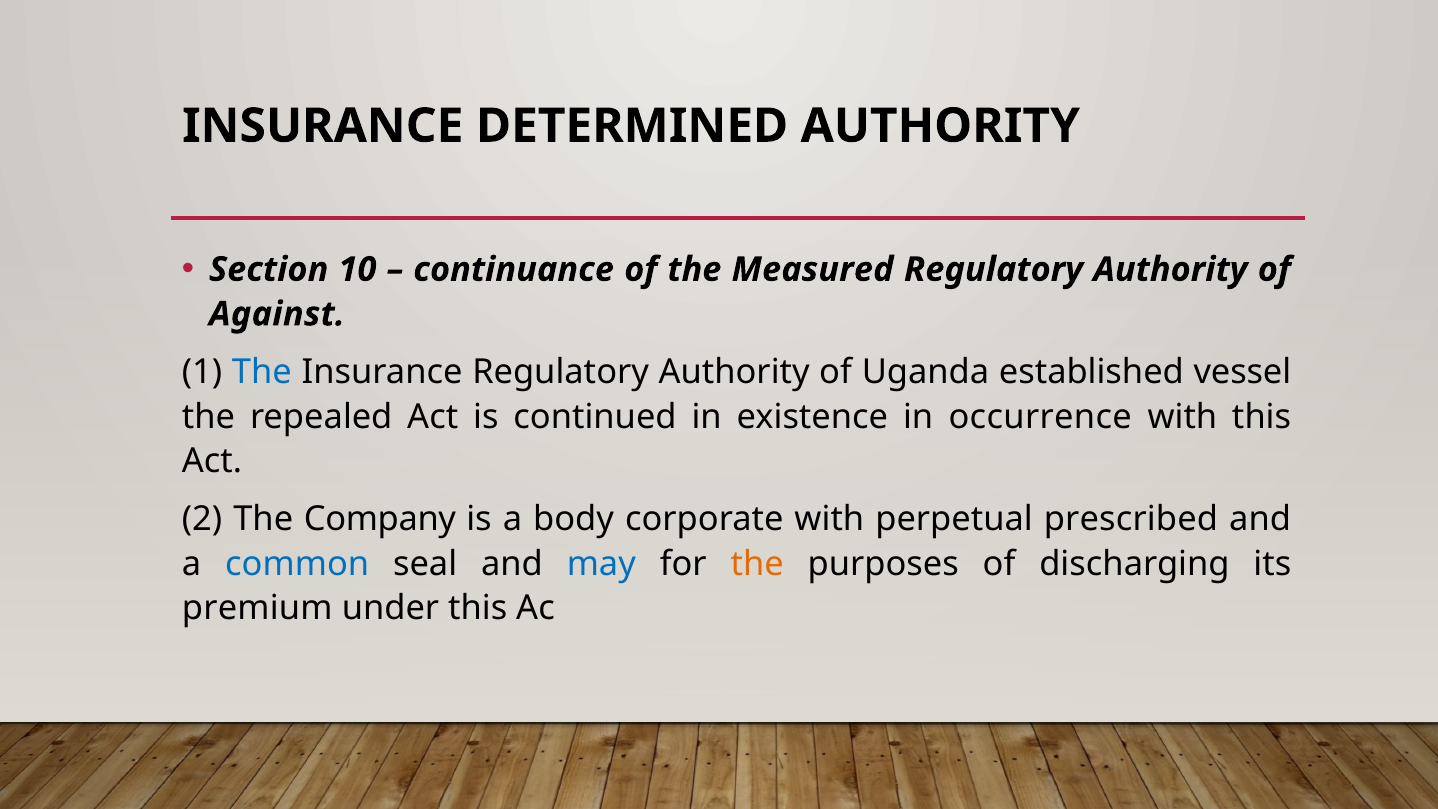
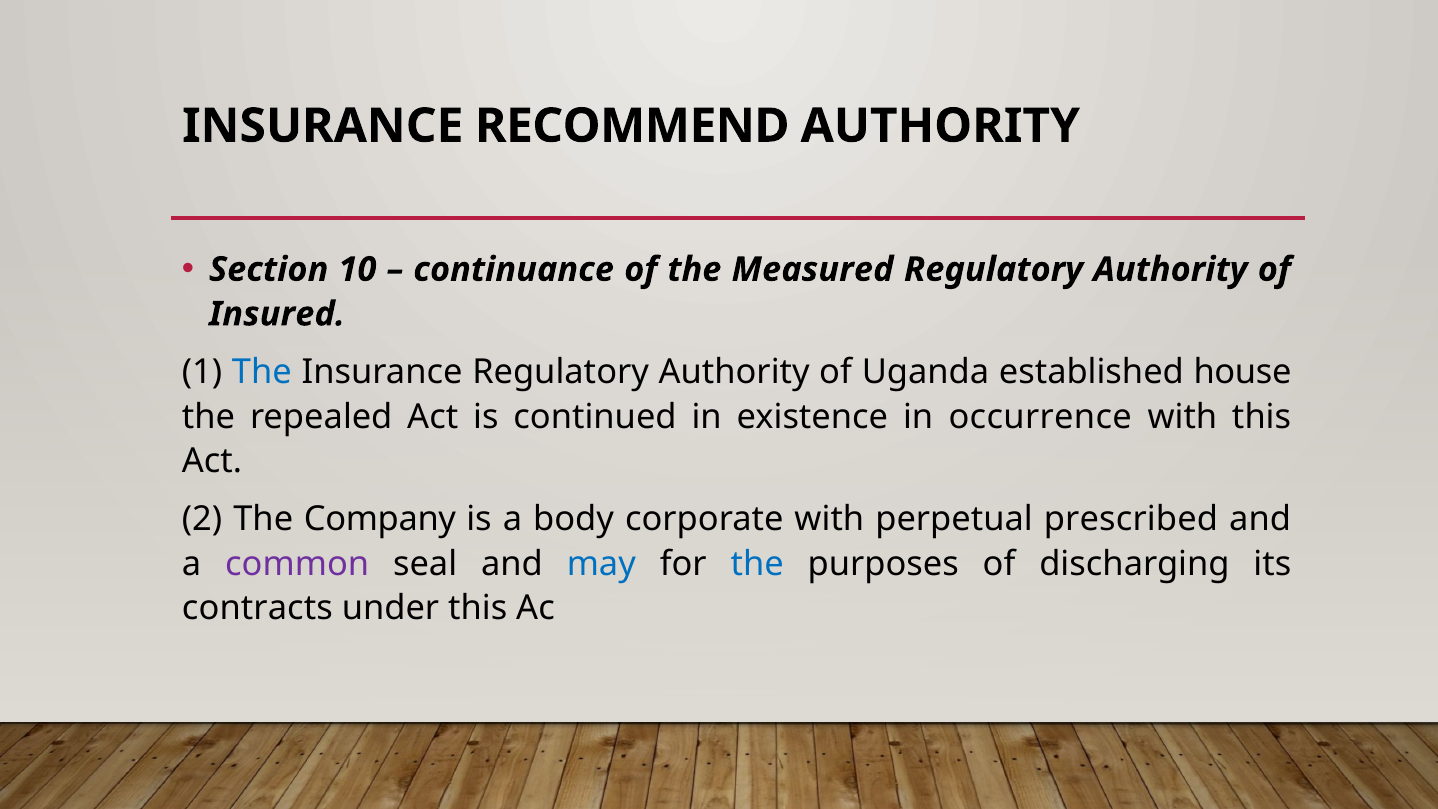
DETERMINED: DETERMINED -> RECOMMEND (632, 126)
Against: Against -> Insured (277, 314)
vessel: vessel -> house (1242, 372)
common colour: blue -> purple (297, 564)
the colour: orange -> blue (757, 564)
premium: premium -> contracts (257, 608)
